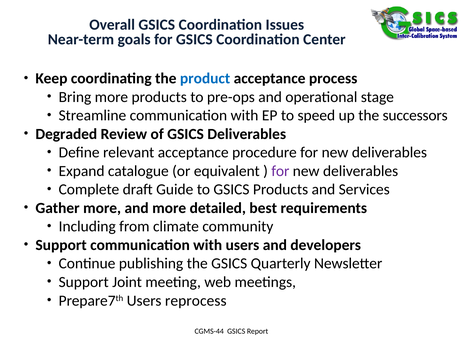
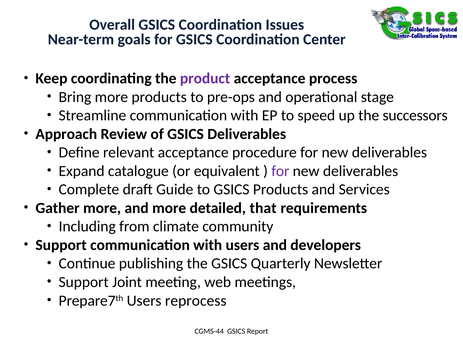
product colour: blue -> purple (205, 79)
Degraded: Degraded -> Approach (66, 134)
best: best -> that (263, 208)
